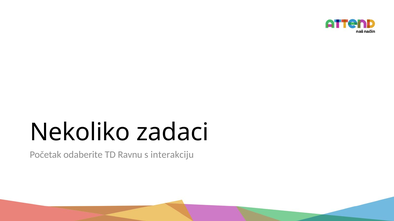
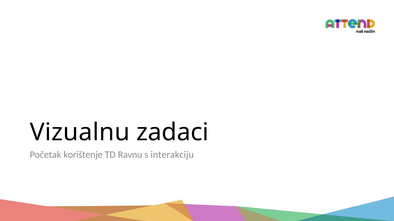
Nekoliko: Nekoliko -> Vizualnu (80, 133)
odaberite: odaberite -> korištenje (83, 155)
